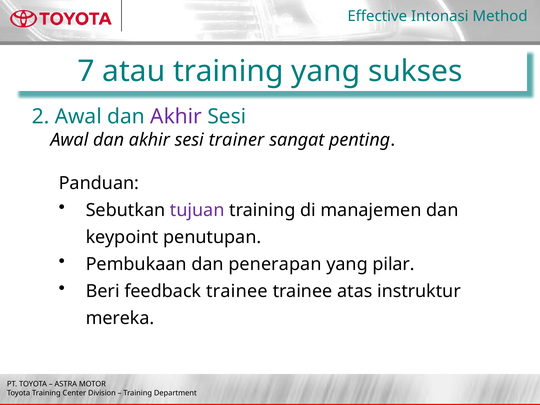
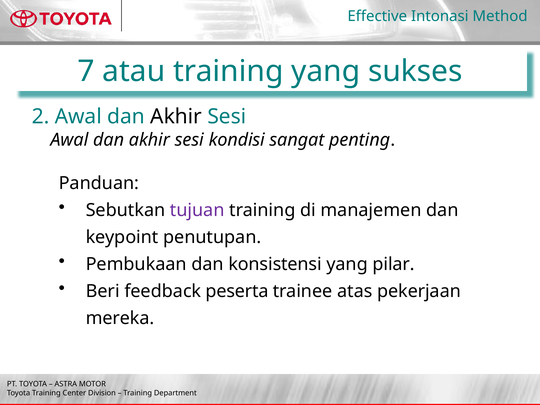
Akhir colour: purple -> black (176, 117)
trainer: trainer -> kondisi (237, 140)
penerapan: penerapan -> konsistensi (275, 264)
feedback trainee: trainee -> peserta (237, 291)
instruktur: instruktur -> pekerjaan (419, 291)
